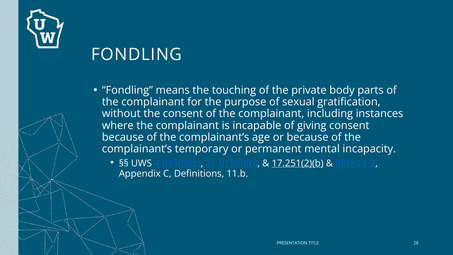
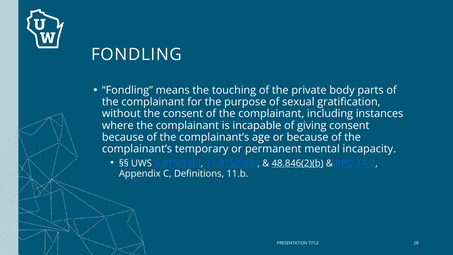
17.251(2)(b: 17.251(2)(b -> 48.846(2)(b (298, 163)
